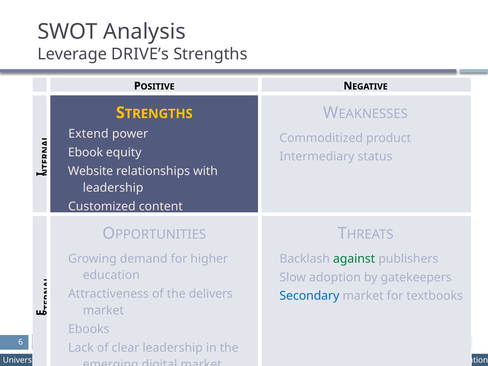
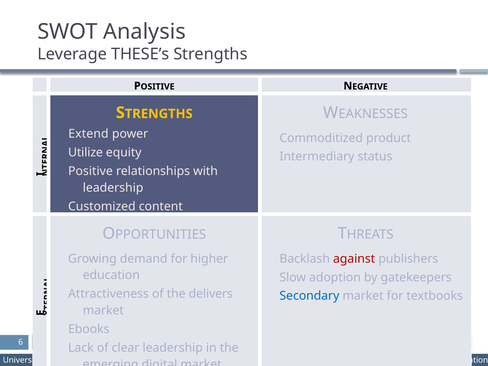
DRIVE’s: DRIVE’s -> THESE’s (140, 54)
Ebook: Ebook -> Utilize (85, 153)
Website: Website -> Positive (90, 171)
against colour: green -> red (354, 259)
